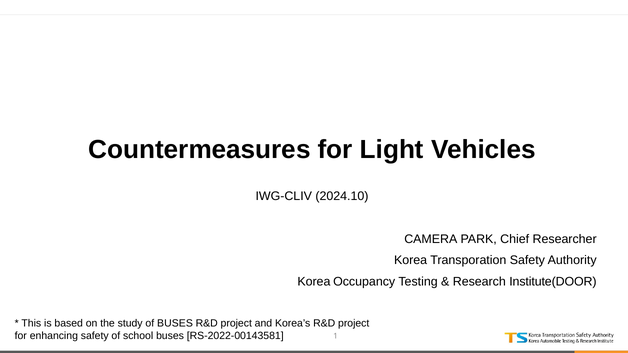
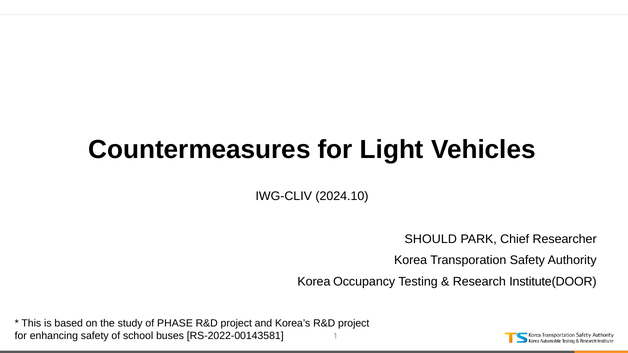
CAMERA: CAMERA -> SHOULD (431, 239)
of BUSES: BUSES -> PHASE (175, 324)
